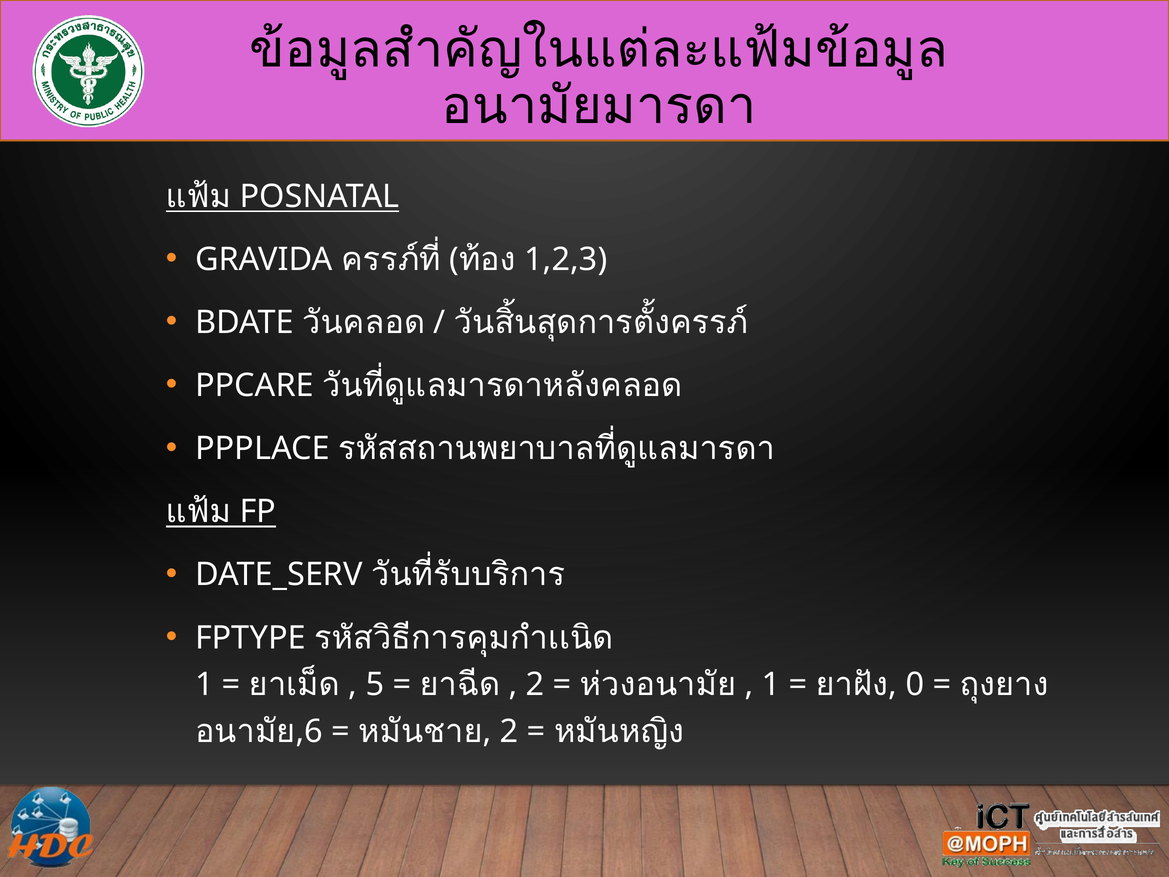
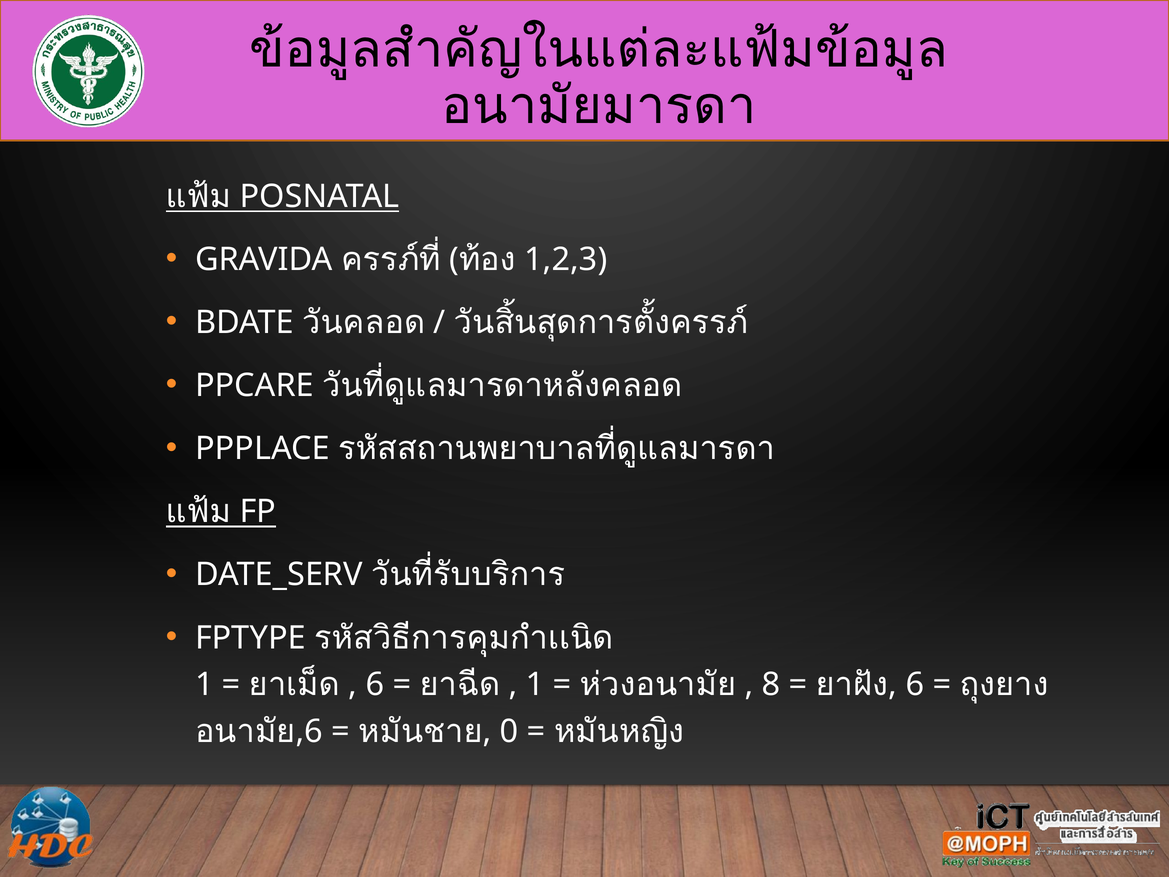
5: 5 -> 6 (375, 684)
2: 2 -> 1 (535, 684)
1: 1 -> 8 (771, 684)
0: 0 -> 6 (915, 684)
2: 2 -> 0 (509, 731)
